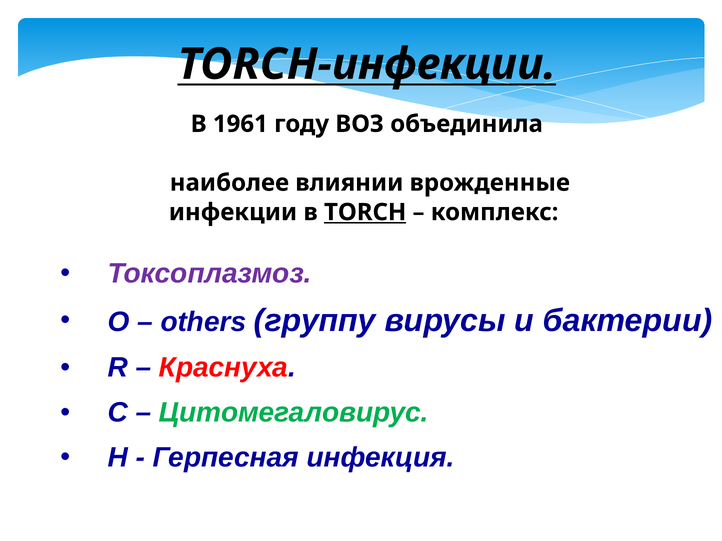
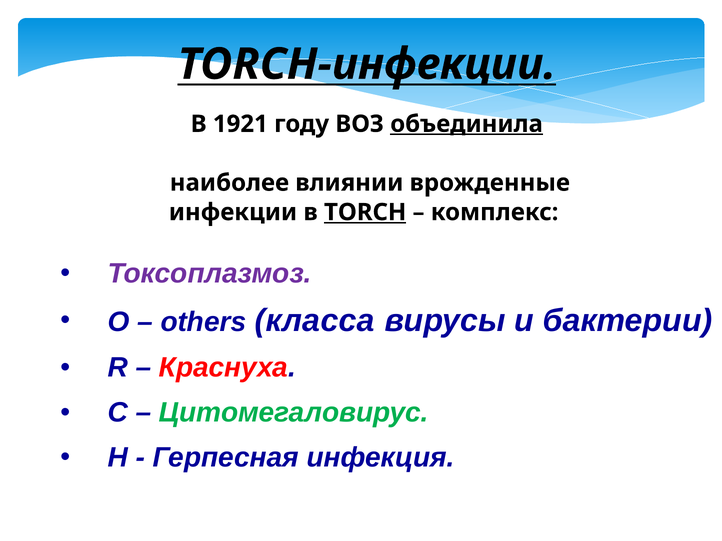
1961: 1961 -> 1921 (240, 124)
объединила underline: none -> present (467, 124)
группу: группу -> класса (315, 321)
